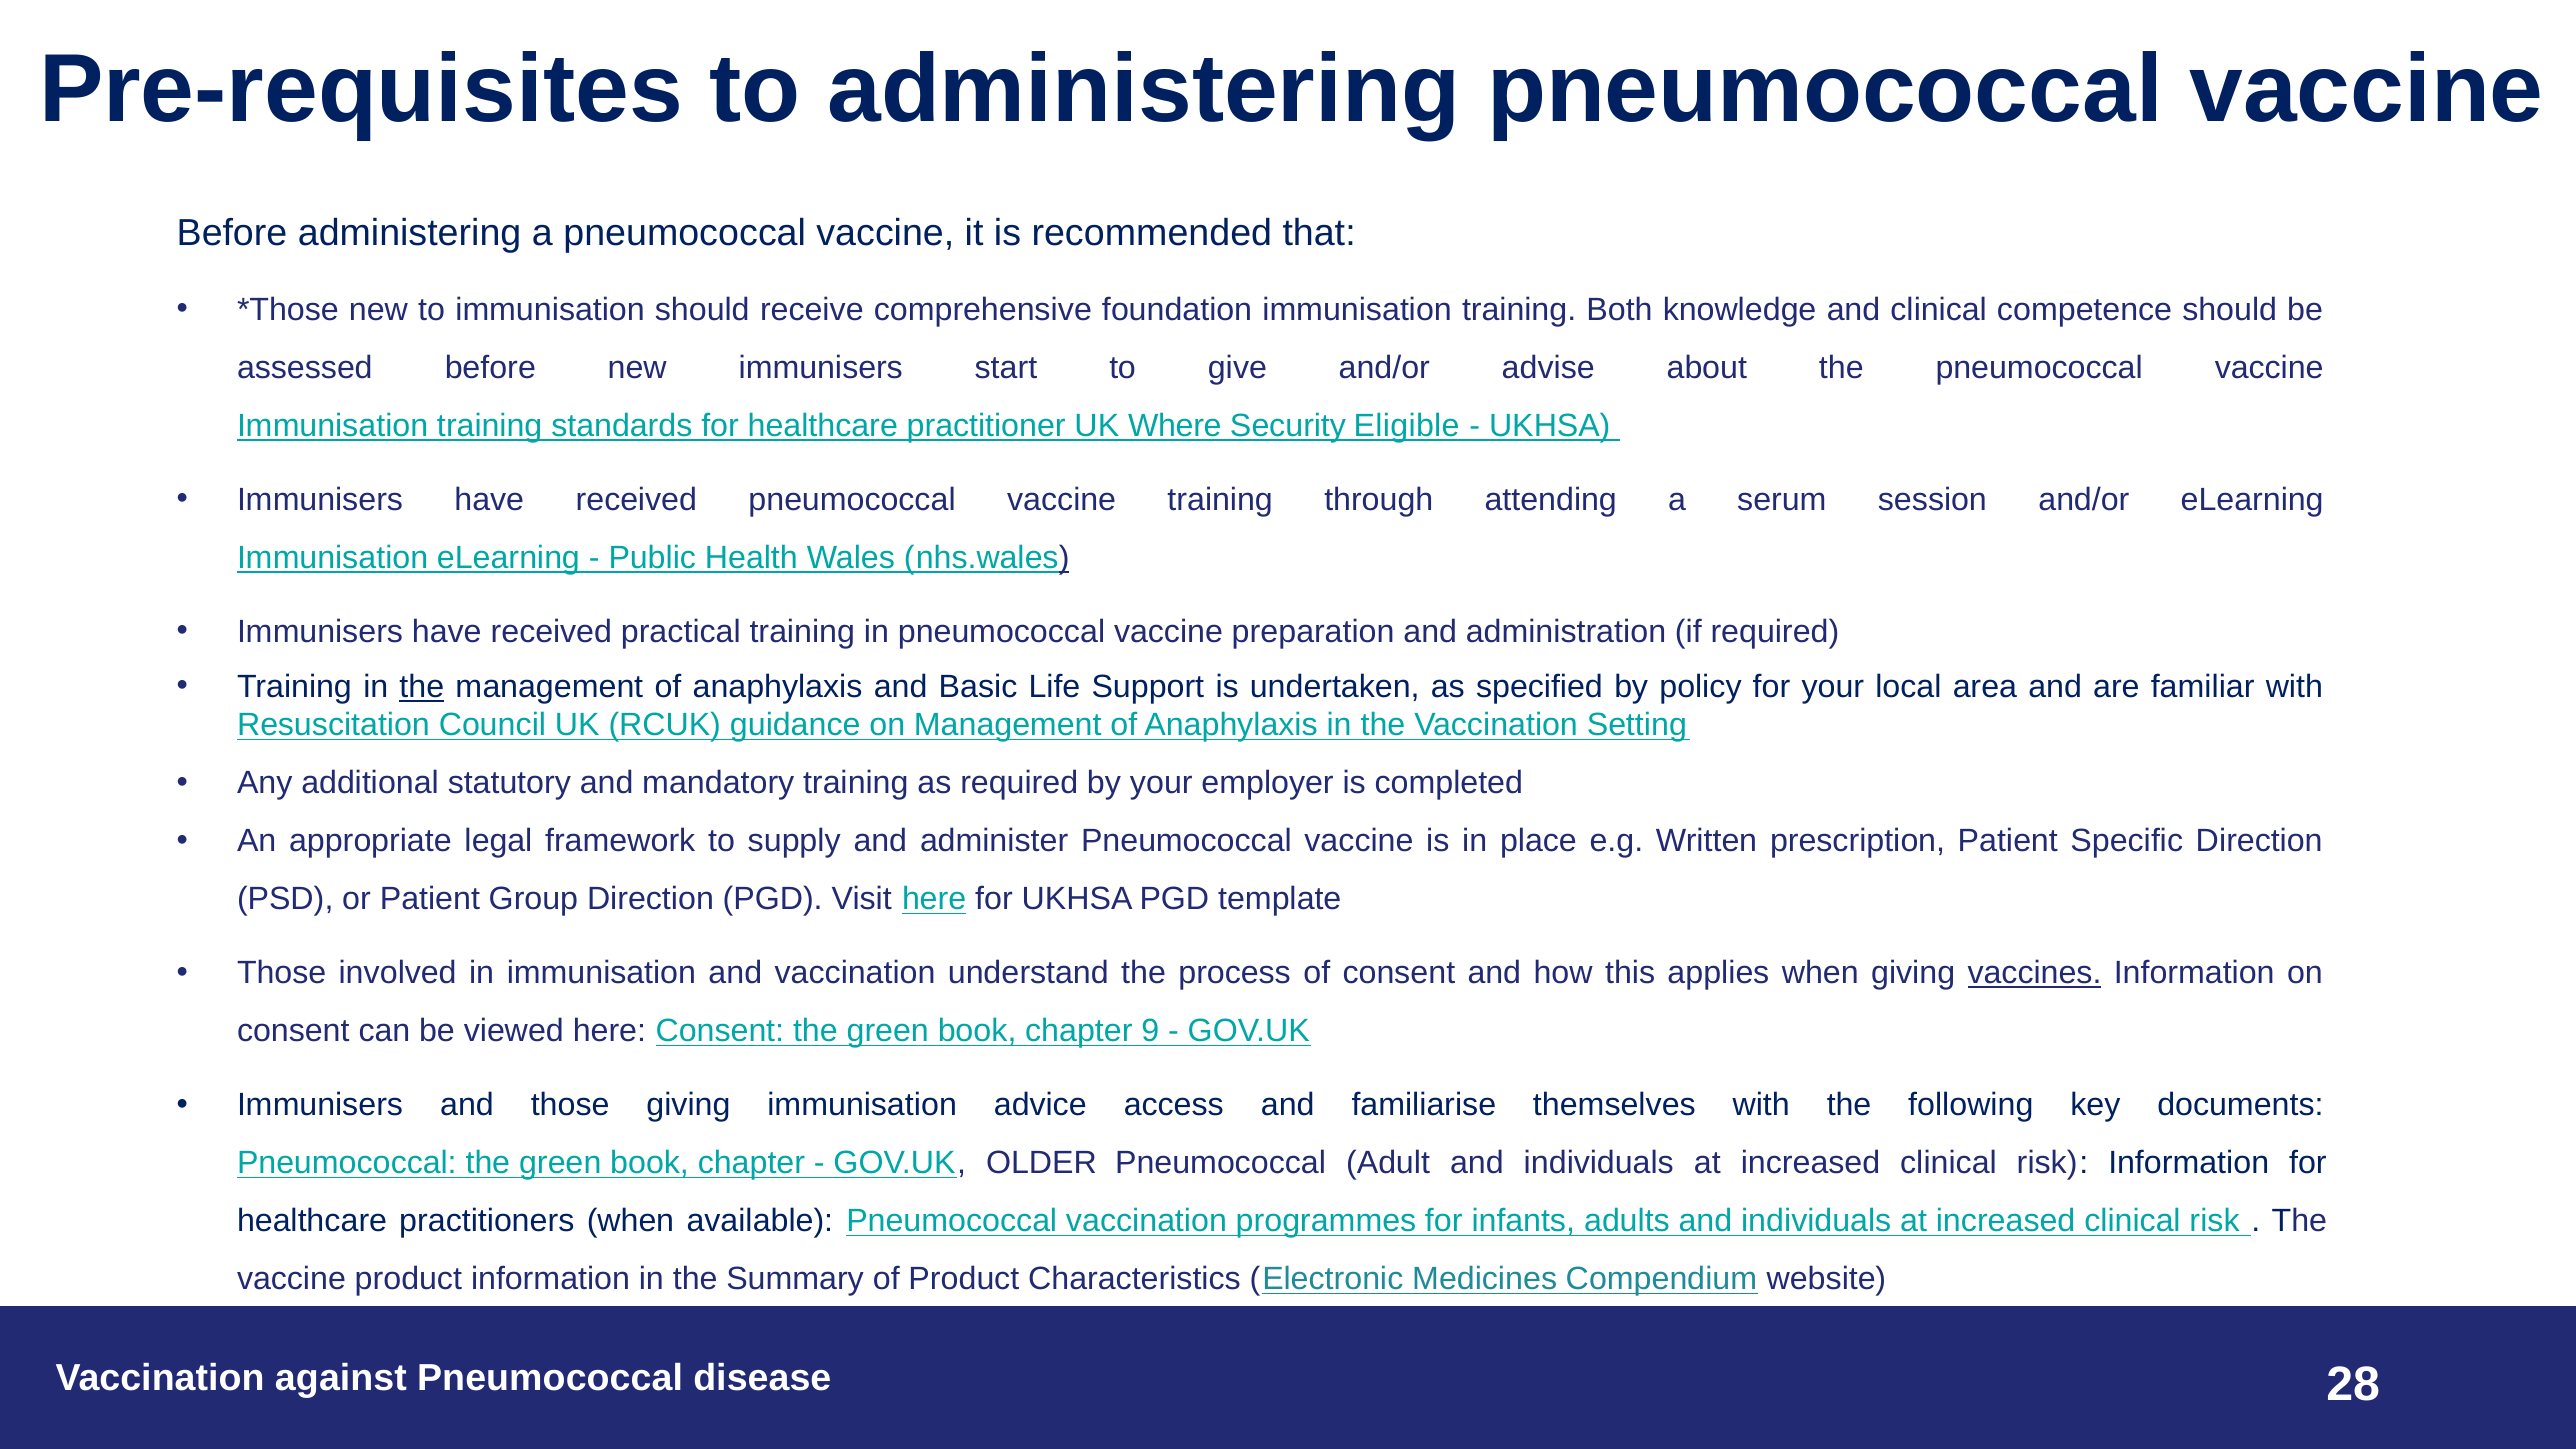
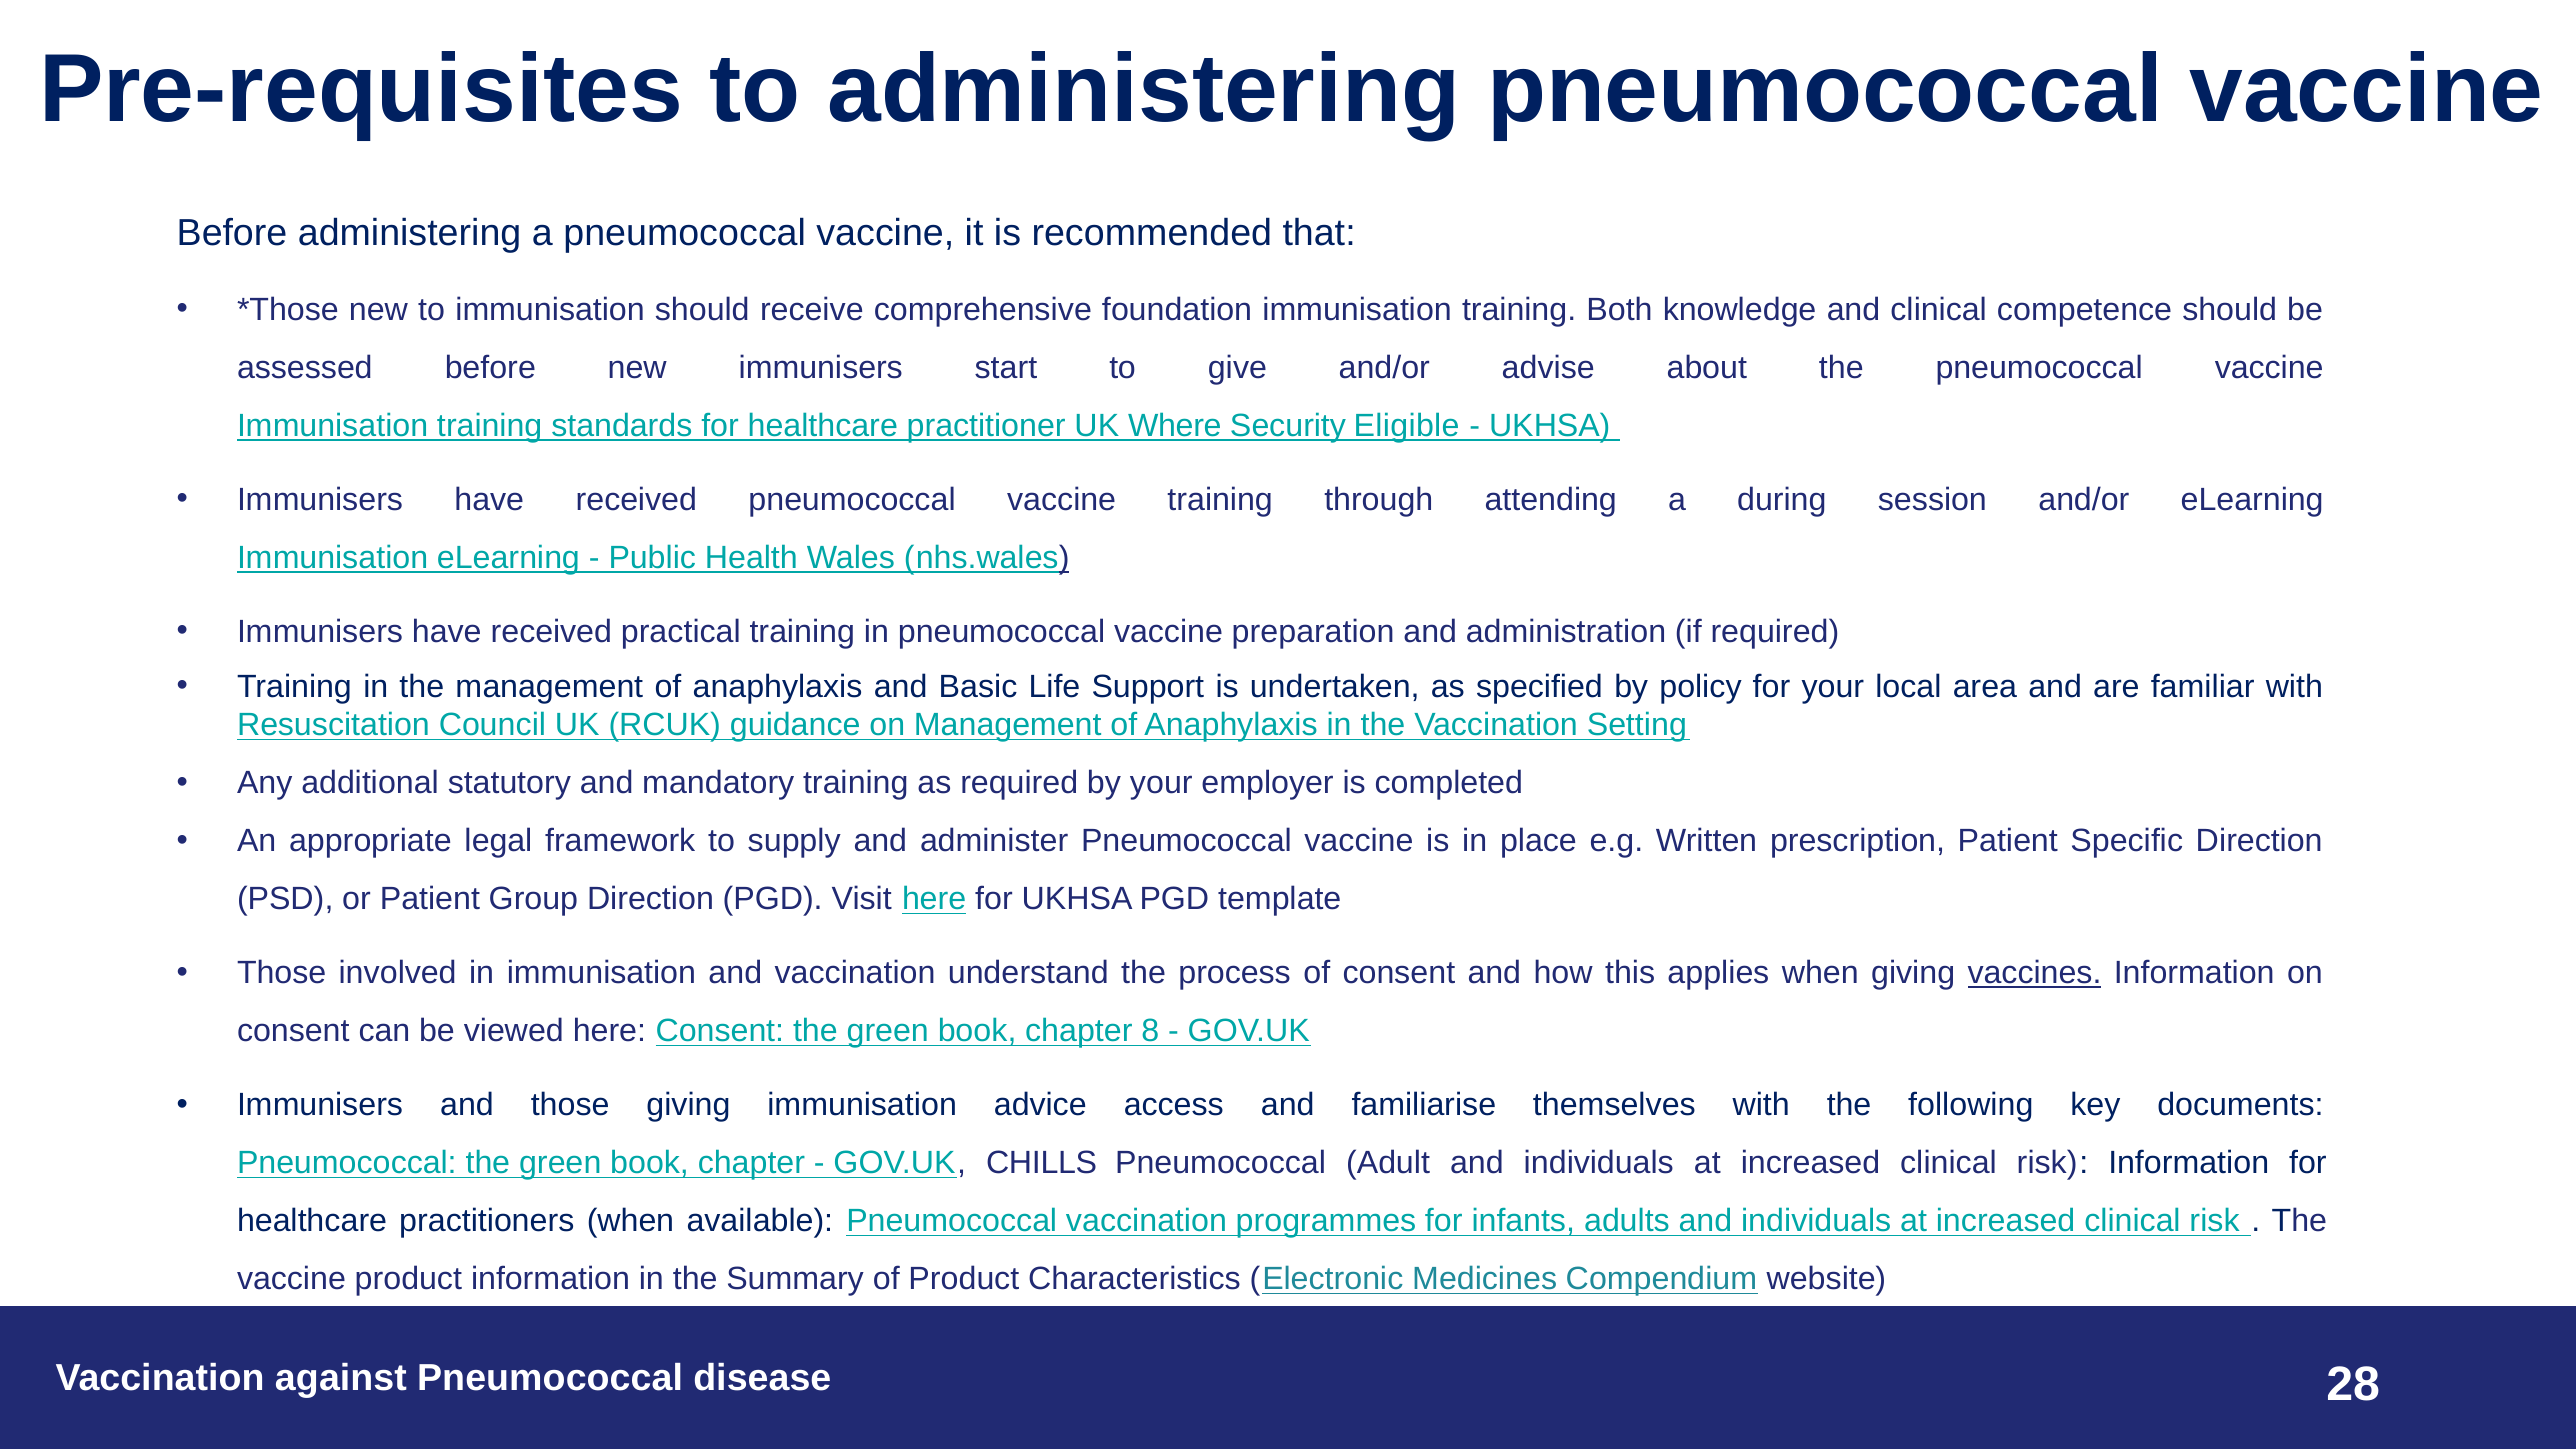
serum: serum -> during (1782, 500)
the underline: present -> none (422, 687)
9: 9 -> 8 (1150, 1031)
OLDER: OLDER -> CHILLS (1042, 1163)
